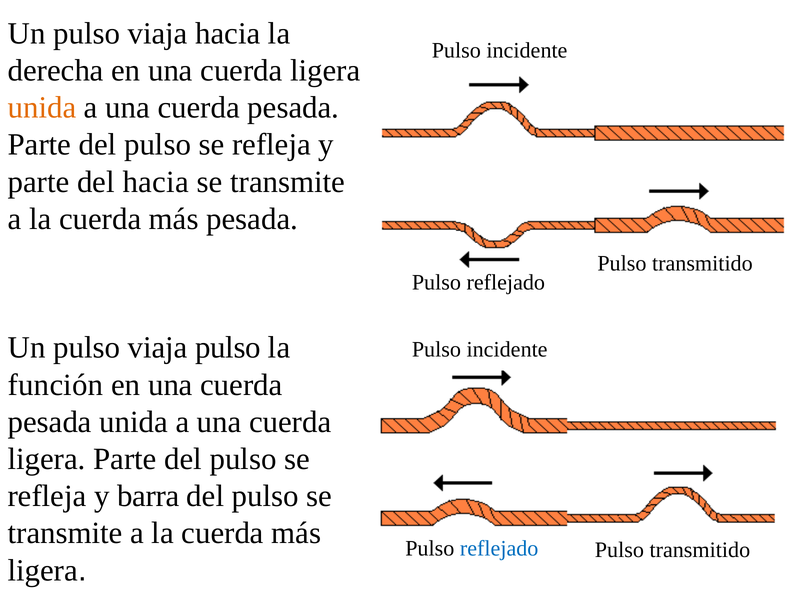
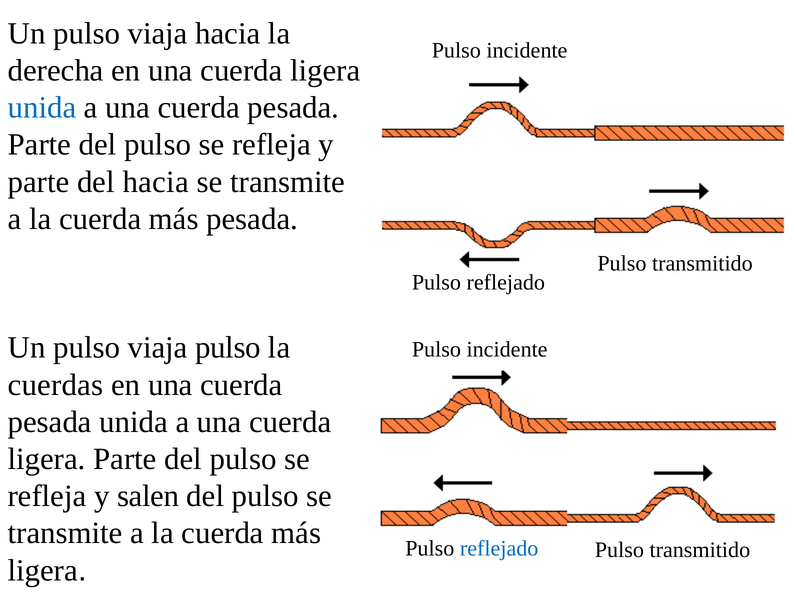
unida colour: orange -> blue (42, 108)
función: función -> cuerdas (56, 385)
barra: barra -> salen (148, 496)
